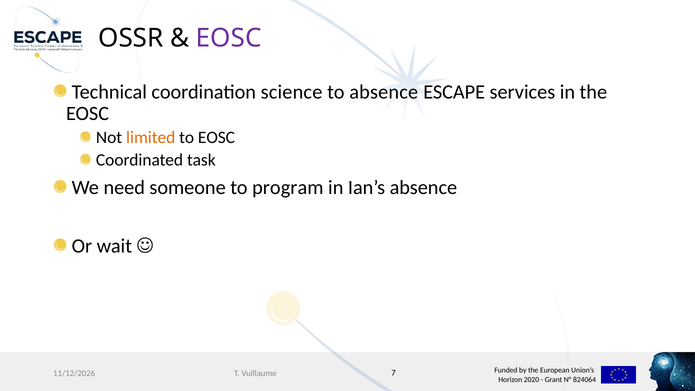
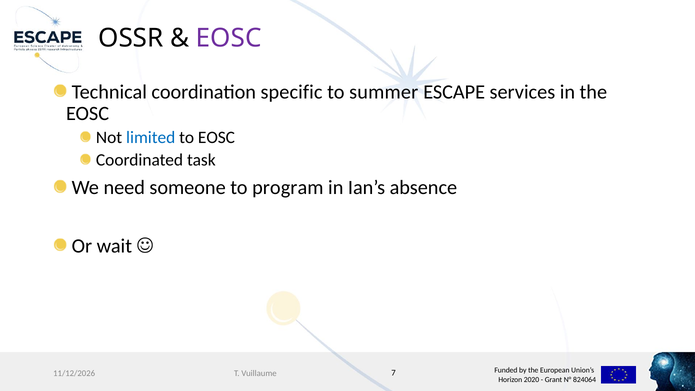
science: science -> specific (292, 92)
to absence: absence -> summer (384, 92)
limited colour: orange -> blue (151, 138)
